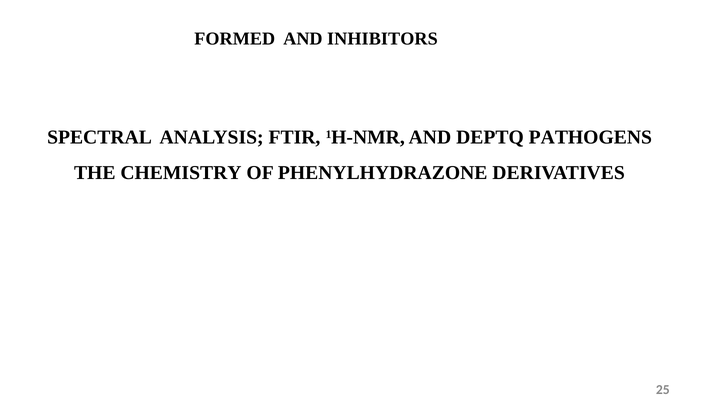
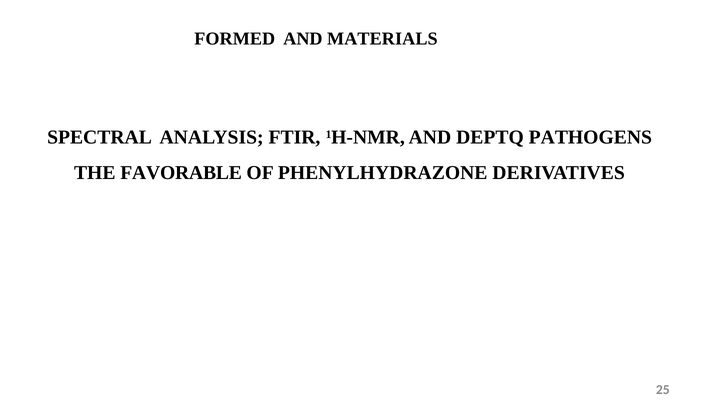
INHIBITORS: INHIBITORS -> MATERIALS (382, 39)
CHEMISTRY: CHEMISTRY -> FAVORABLE (181, 173)
